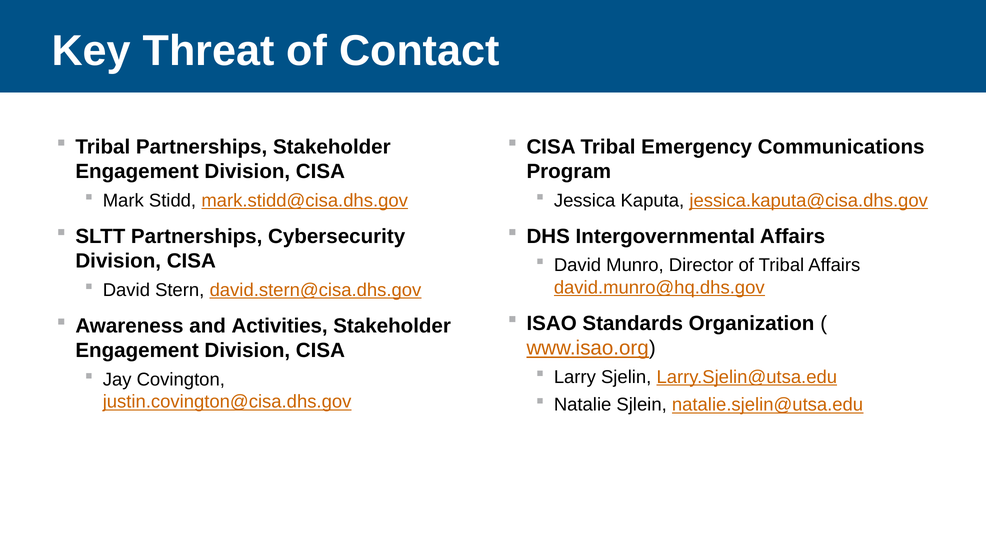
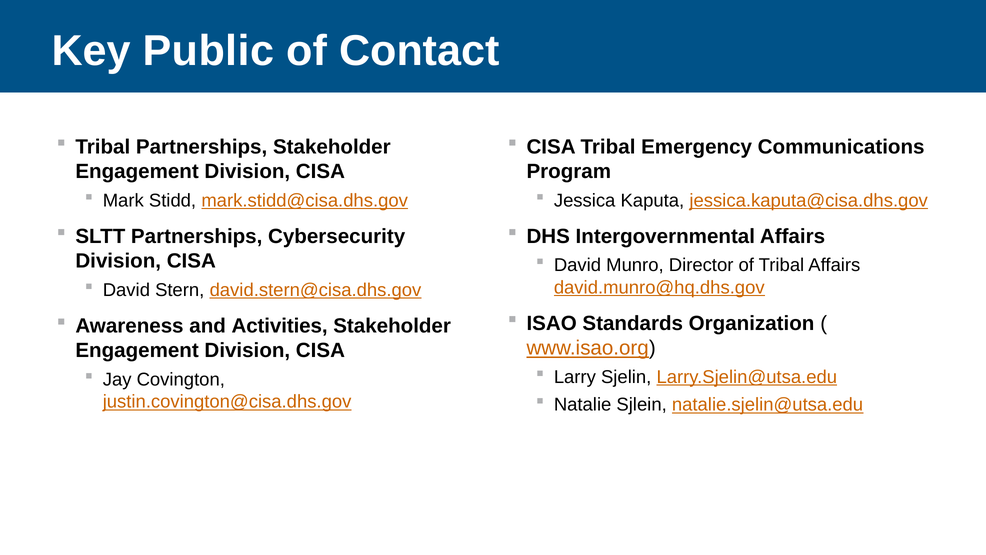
Threat: Threat -> Public (208, 51)
